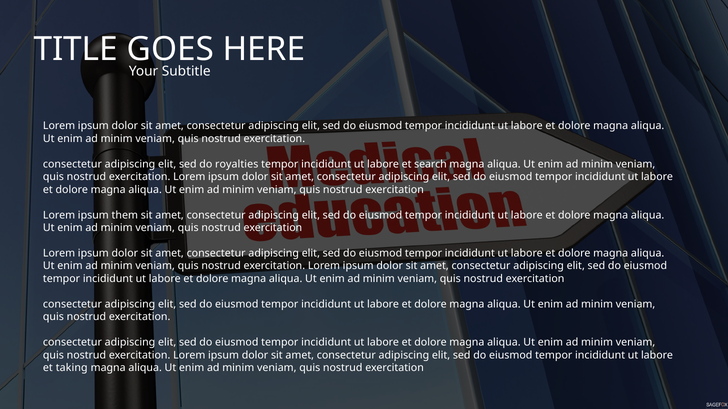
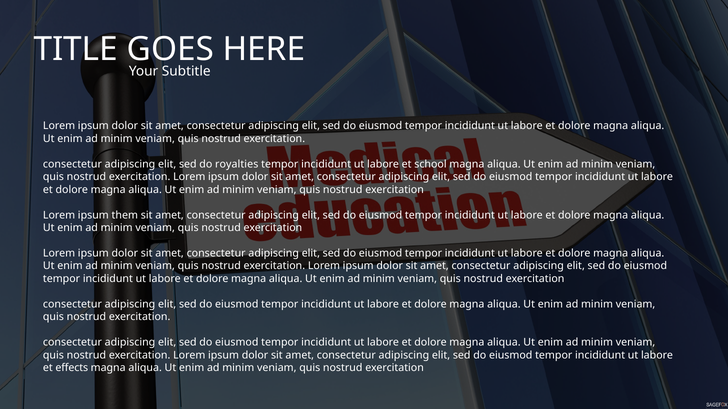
search: search -> school (430, 164)
taking: taking -> effects (72, 368)
